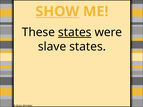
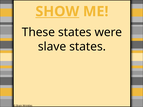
states underline: present -> none (75, 32)
